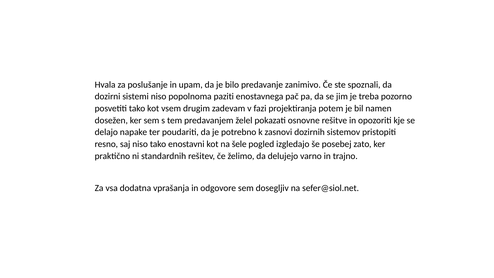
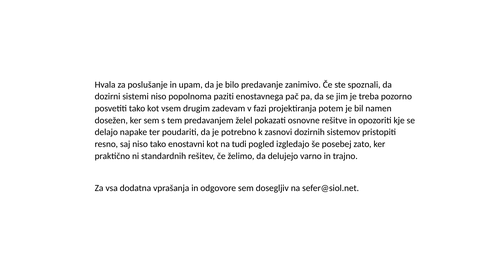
šele: šele -> tudi (239, 144)
